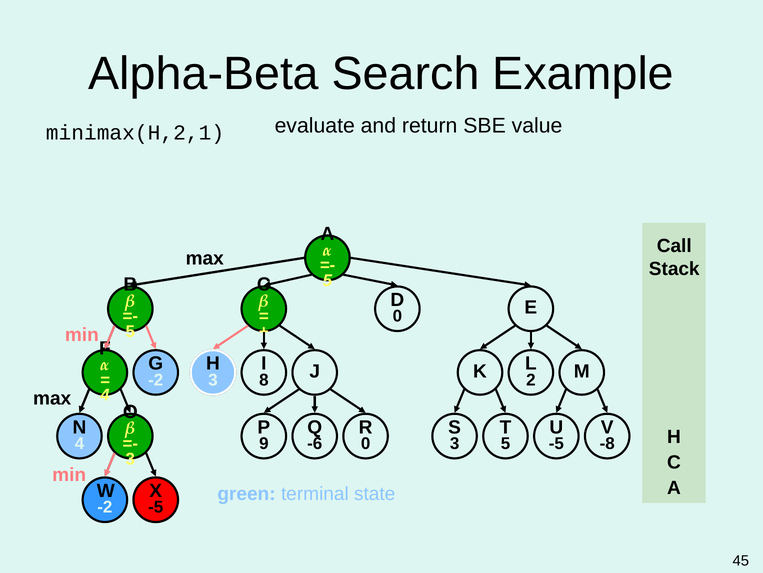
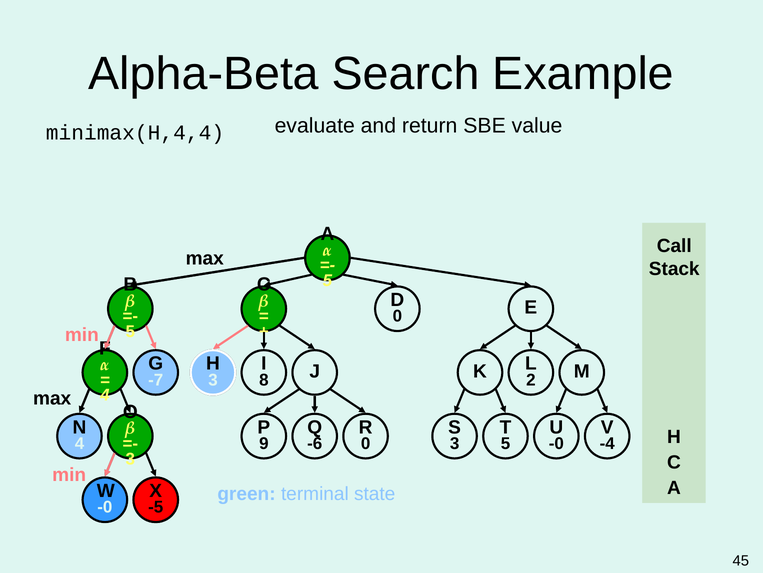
minimax(H,2,1: minimax(H,2,1 -> minimax(H,4,4 (135, 132)
-2: -2 -> -7 (156, 379)
-5: -5 -> -0 (556, 443)
-8: -8 -> -4 (607, 443)
-2: -2 -> -0 (105, 507)
